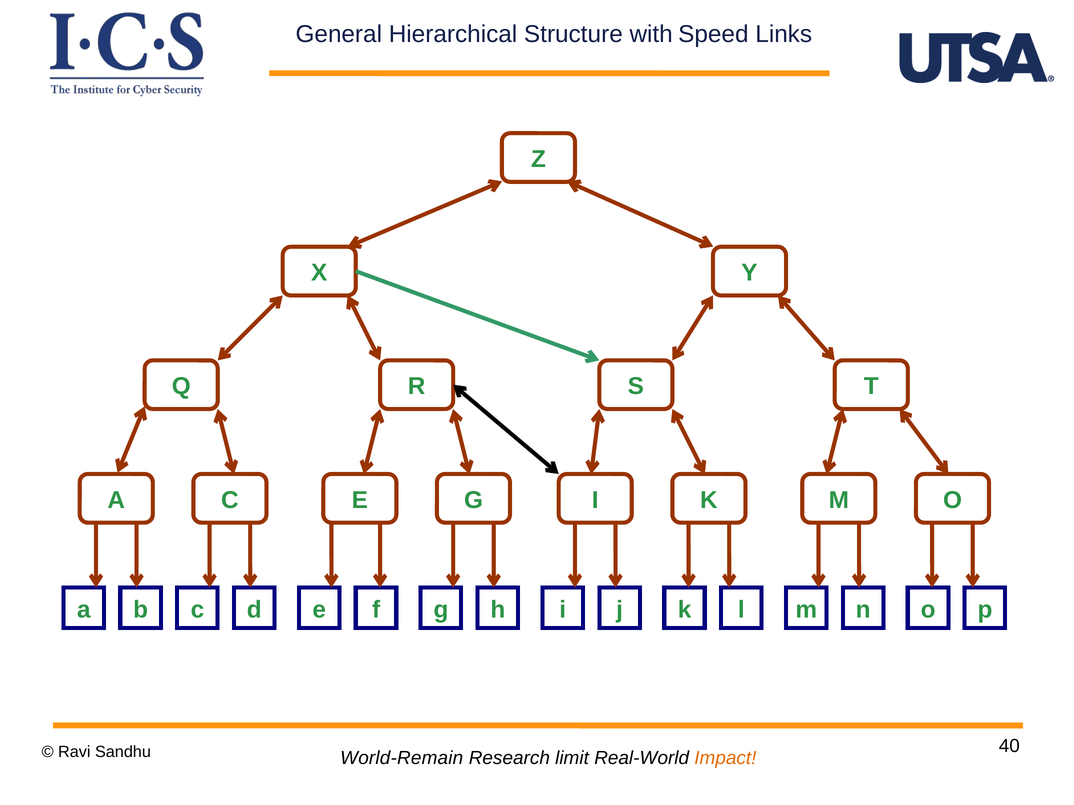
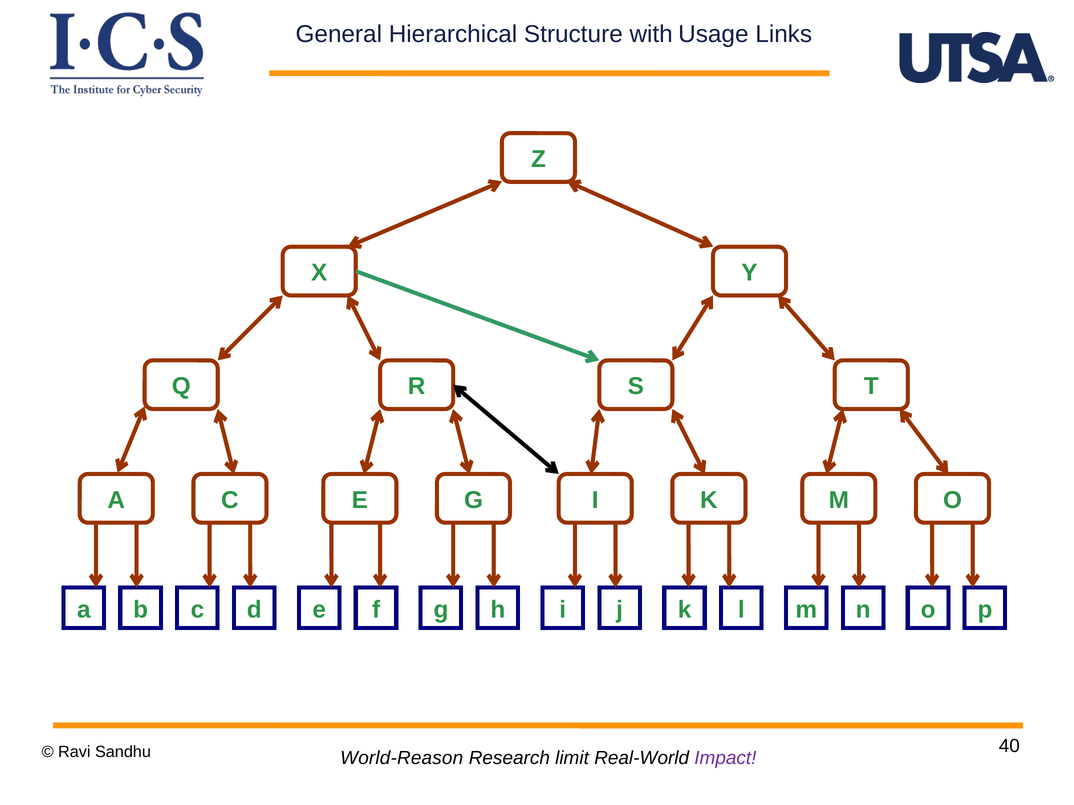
Speed: Speed -> Usage (713, 34)
World-Remain: World-Remain -> World-Reason (402, 758)
Impact colour: orange -> purple (725, 758)
